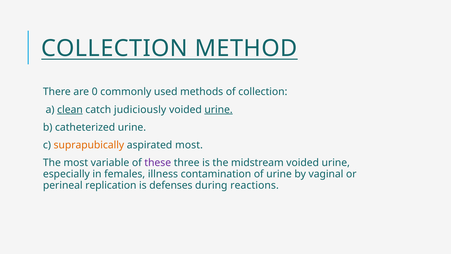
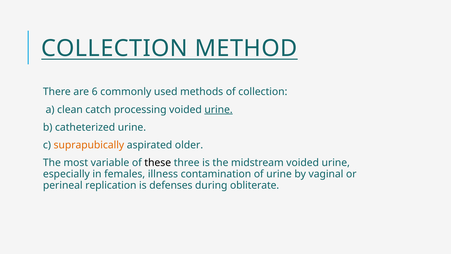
0: 0 -> 6 (95, 92)
clean underline: present -> none (70, 110)
judiciously: judiciously -> processing (140, 110)
aspirated most: most -> older (189, 145)
these colour: purple -> black (158, 163)
reactions: reactions -> obliterate (255, 185)
